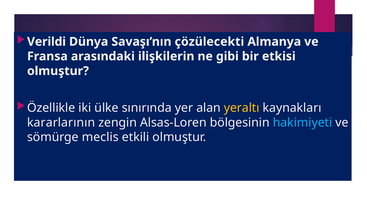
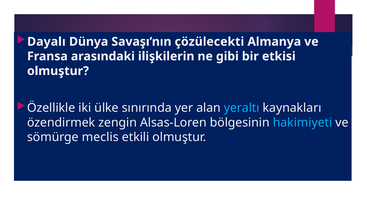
Verildi: Verildi -> Dayalı (46, 42)
yeraltı colour: yellow -> light blue (242, 108)
kararlarının: kararlarının -> özendirmek (61, 123)
